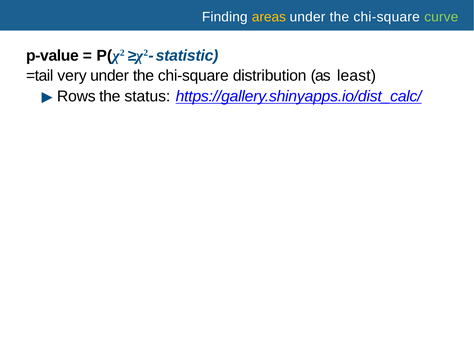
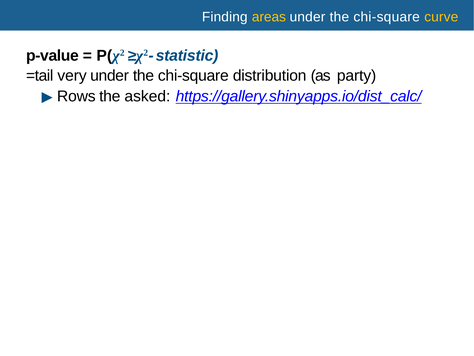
curve colour: light green -> yellow (441, 17)
least: least -> party (357, 75)
status: status -> asked (147, 96)
